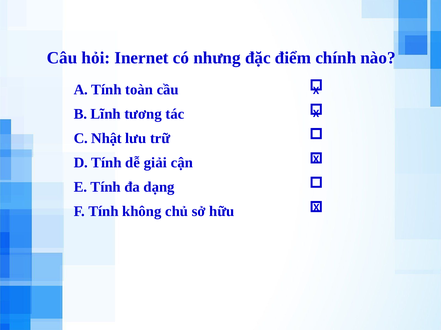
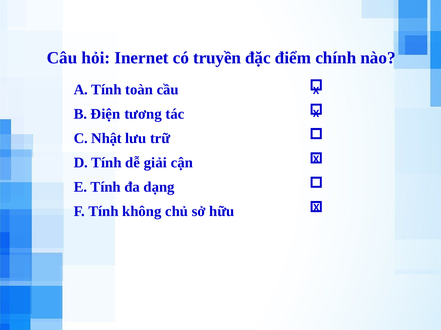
nhưng: nhưng -> truyền (217, 58)
Lĩnh: Lĩnh -> Điện (106, 114)
